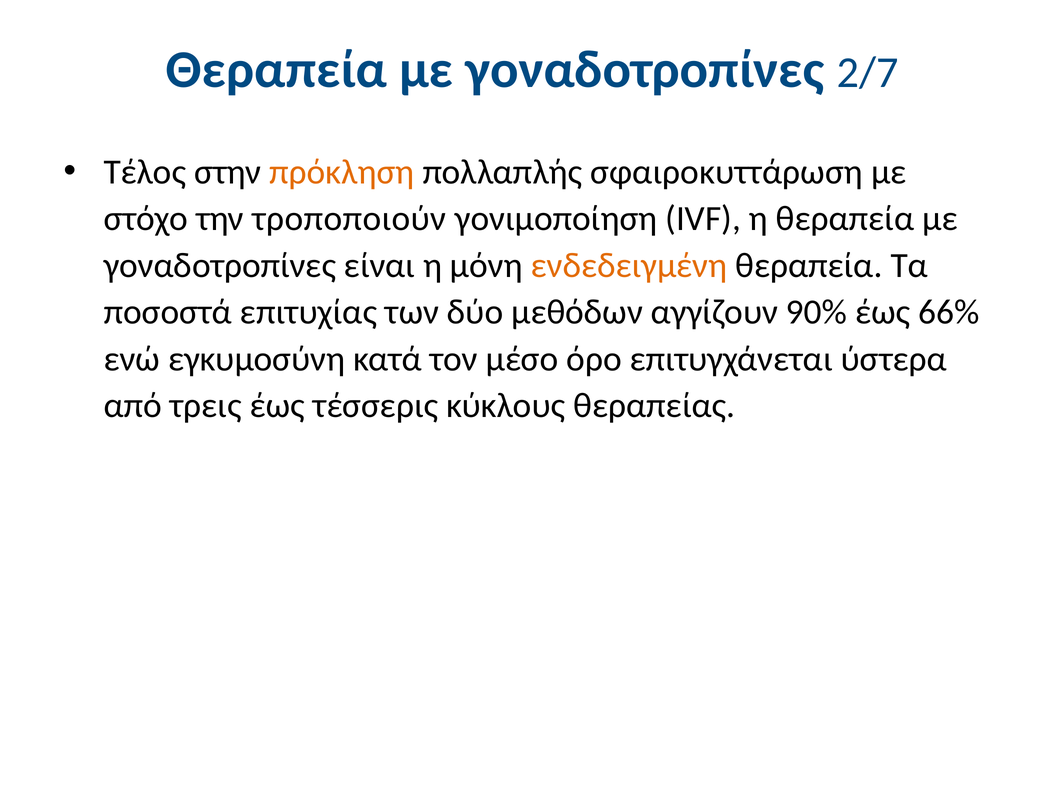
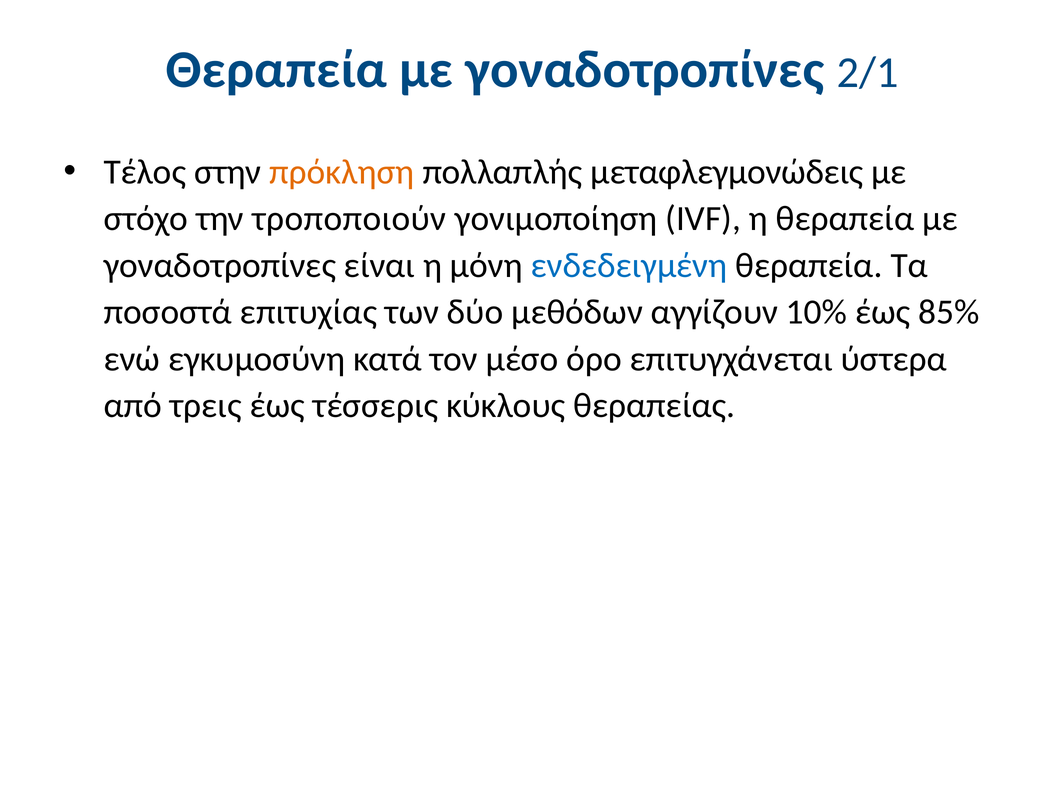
2/7: 2/7 -> 2/1 (868, 73)
σφαιροκυττάρωση: σφαιροκυττάρωση -> μεταφλεγμονώδεις (727, 172)
ενδεδειγμένη colour: orange -> blue (629, 266)
90%: 90% -> 10% (817, 312)
66%: 66% -> 85% (949, 312)
